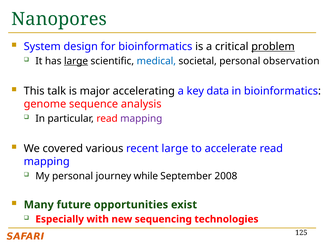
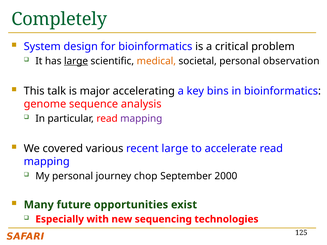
Nanopores: Nanopores -> Completely (59, 19)
problem underline: present -> none (273, 47)
medical colour: blue -> orange (156, 61)
data: data -> bins (218, 91)
while: while -> chop (146, 176)
2008: 2008 -> 2000 (226, 176)
